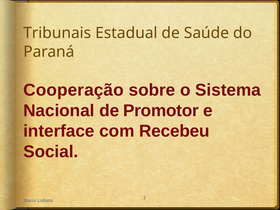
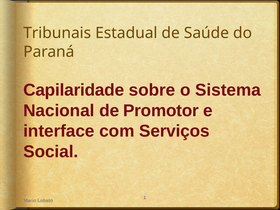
Cooperação: Cooperação -> Capilaridade (74, 90)
Recebeu: Recebeu -> Serviços (174, 131)
